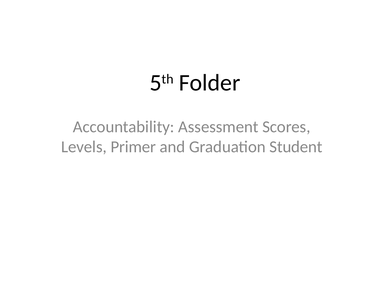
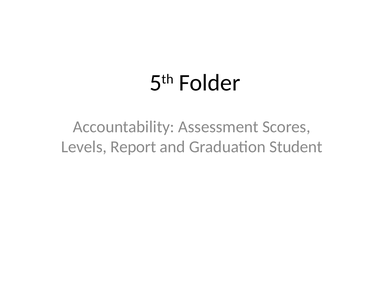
Primer: Primer -> Report (133, 147)
